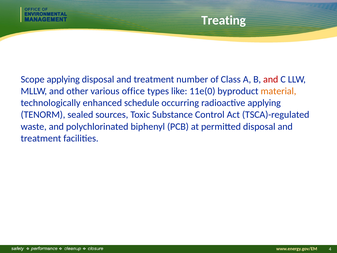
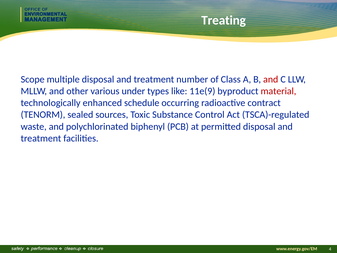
Scope applying: applying -> multiple (63, 79)
office: office -> under (133, 91)
11e(0: 11e(0 -> 11e(9 (202, 91)
material colour: orange -> red (278, 91)
radioactive applying: applying -> contract (264, 103)
